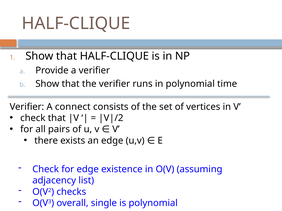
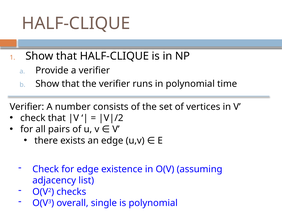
connect: connect -> number (73, 107)
